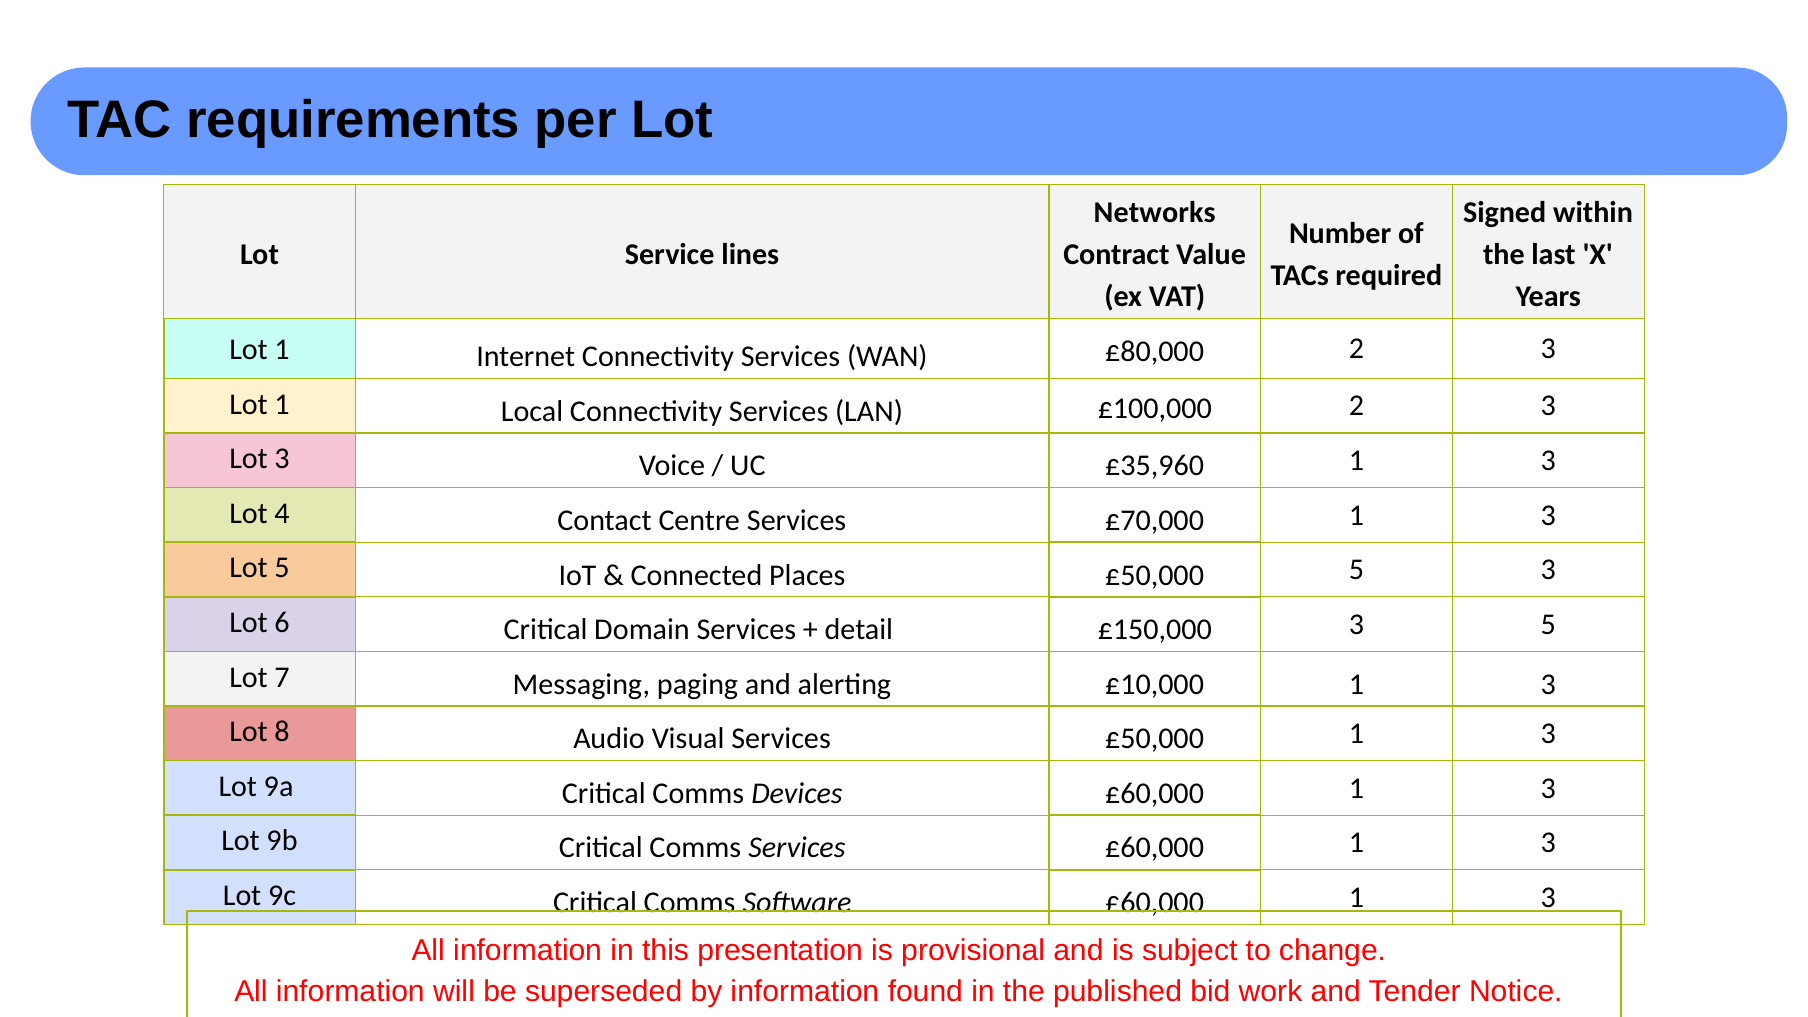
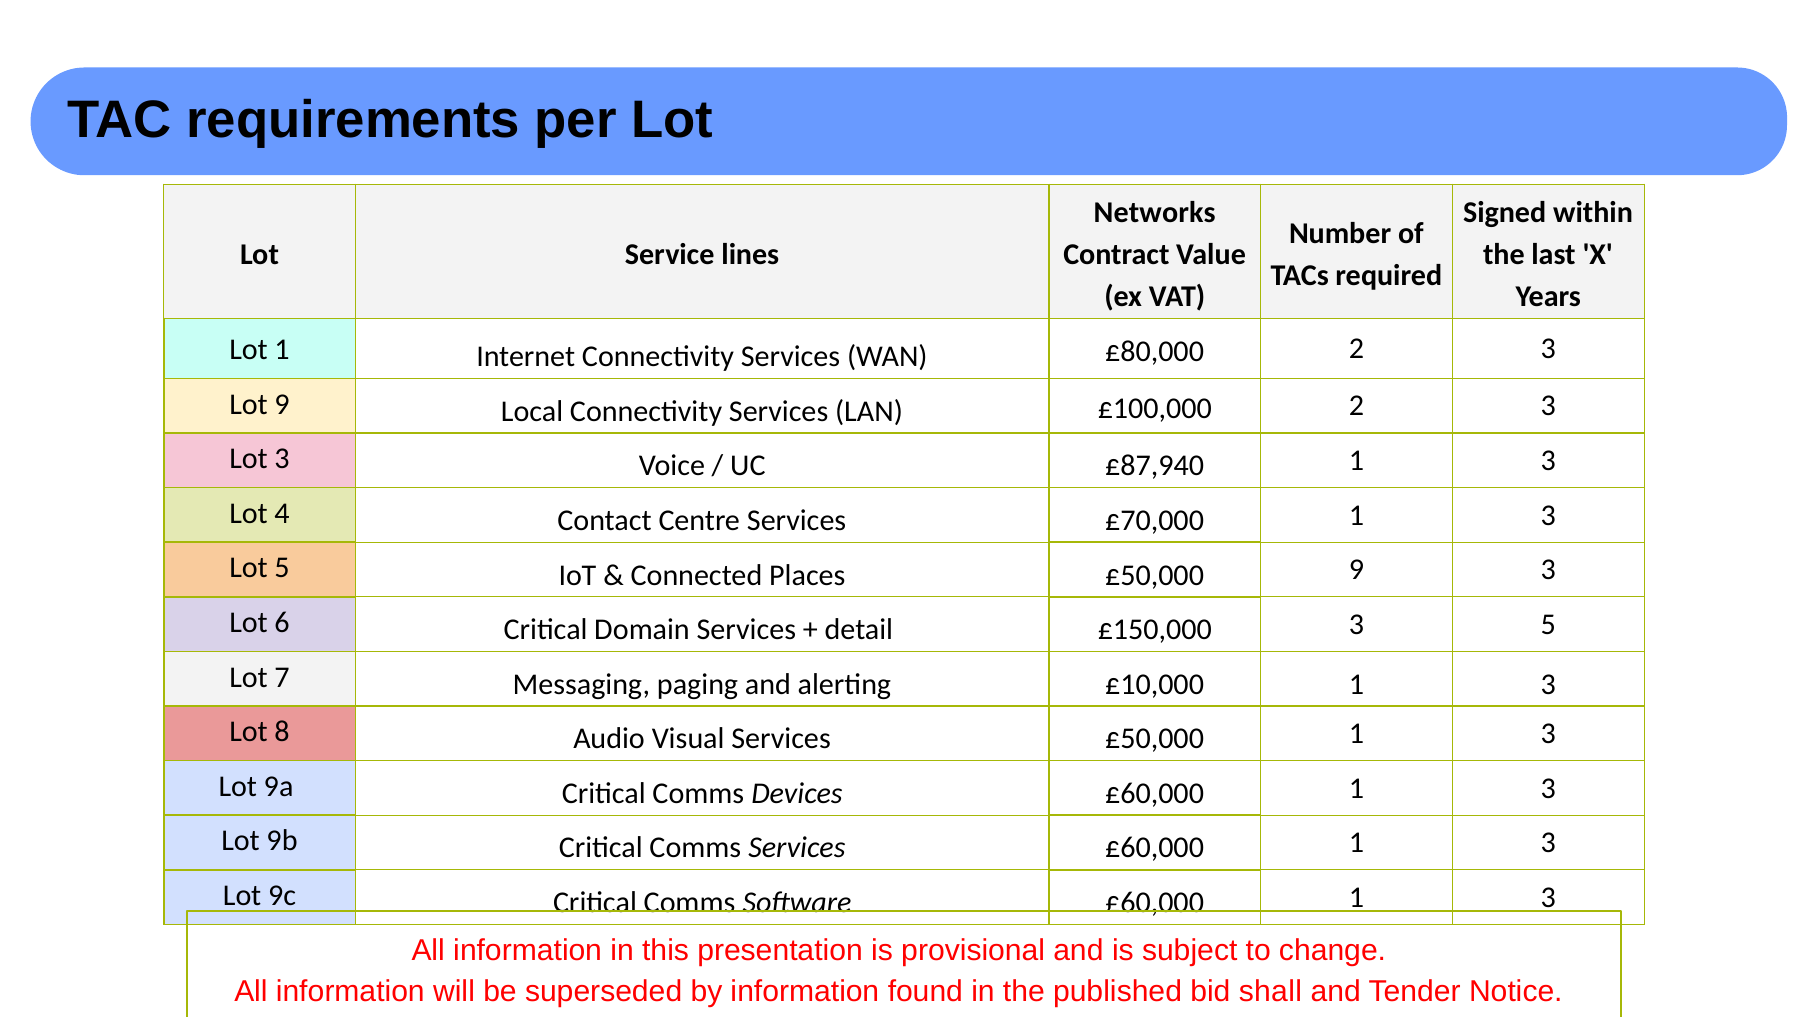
1: 1 -> 9 (282, 404)
£35,960: £35,960 -> £87,940 (1155, 466)
£50,000 5: 5 -> 9 (1357, 570)
work: work -> shall (1270, 992)
